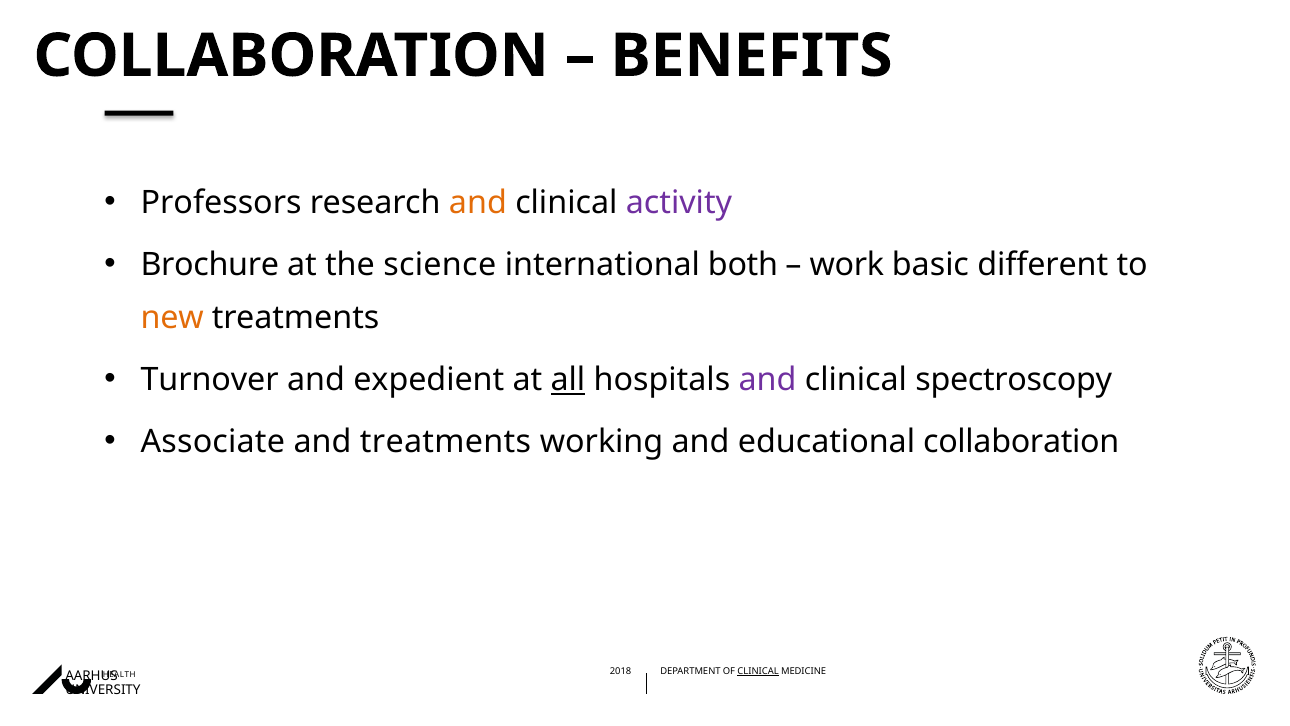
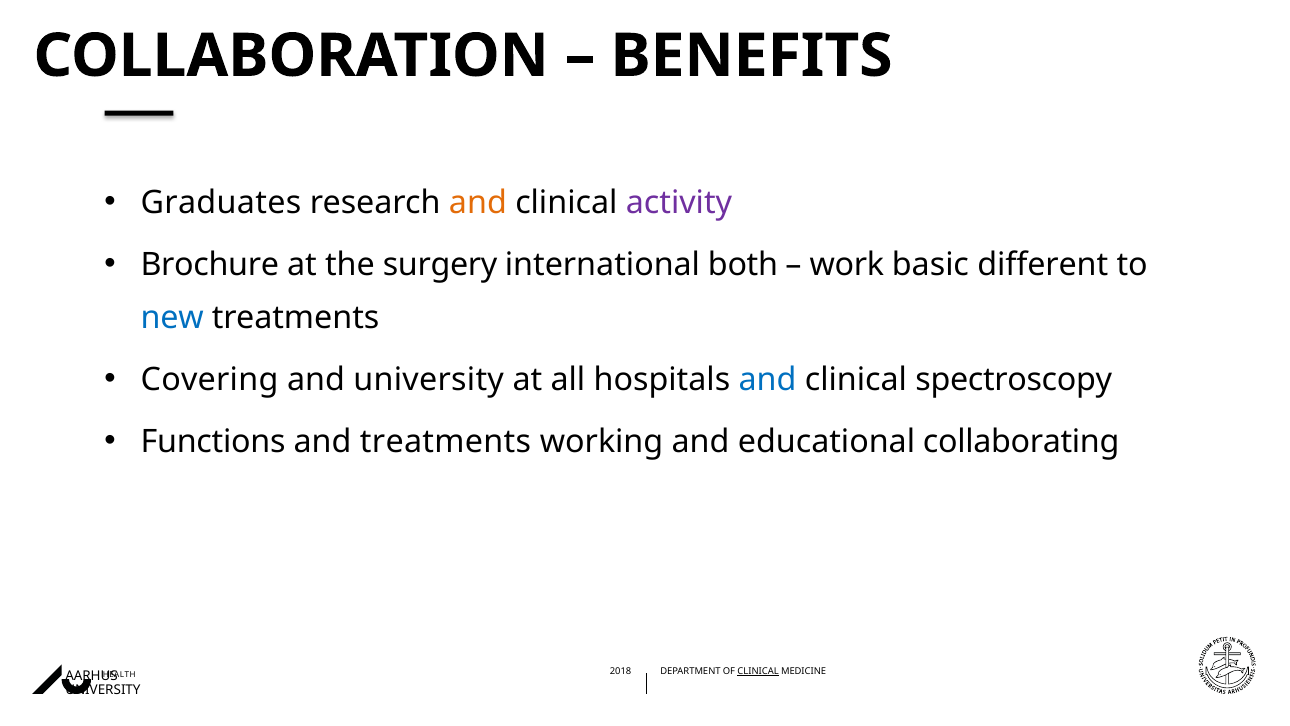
Professors: Professors -> Graduates (221, 202)
science: science -> surgery (440, 264)
new colour: orange -> blue (172, 318)
Turnover: Turnover -> Covering (209, 380)
and expedient: expedient -> university (429, 380)
all underline: present -> none (568, 380)
and colour: purple -> blue (768, 380)
Associate: Associate -> Functions (213, 442)
educational collaboration: collaboration -> collaborating (1021, 442)
